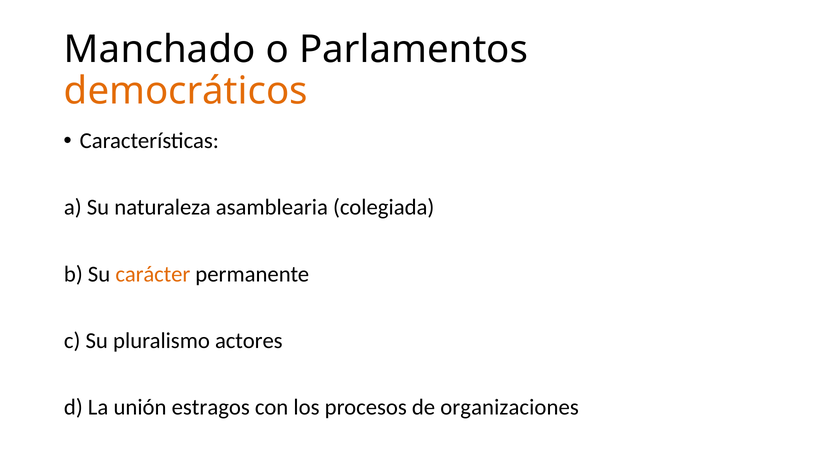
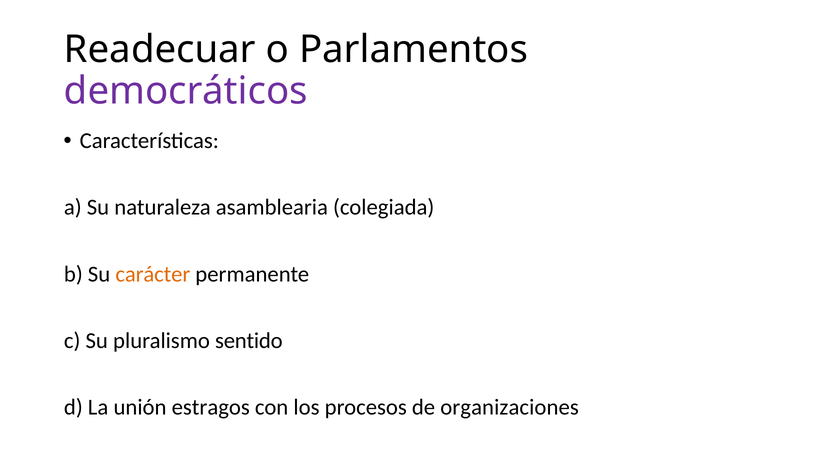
Manchado: Manchado -> Readecuar (160, 50)
democráticos colour: orange -> purple (186, 91)
actores: actores -> sentido (249, 341)
